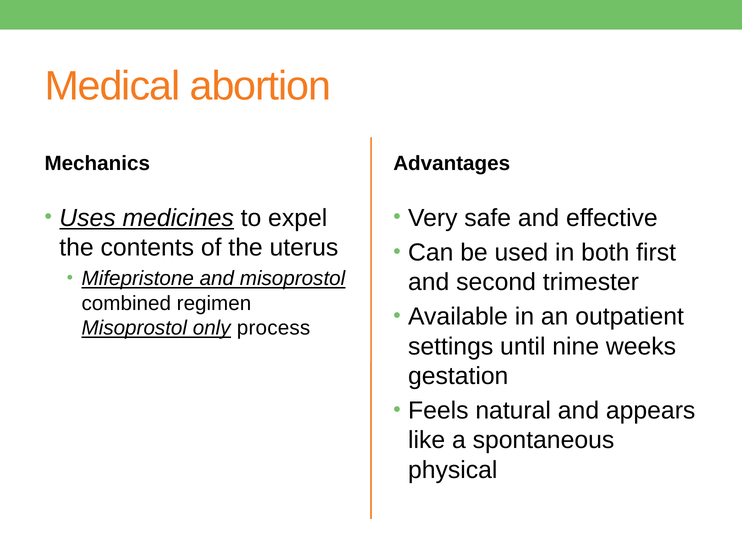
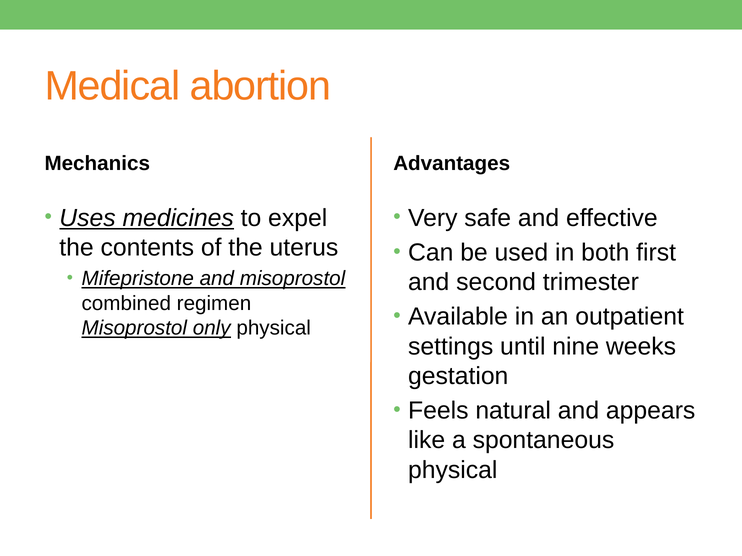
only process: process -> physical (274, 328)
